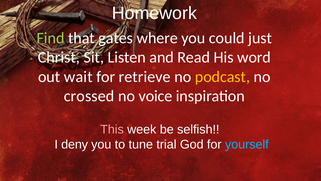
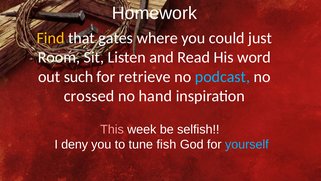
Find colour: light green -> yellow (51, 38)
Christ: Christ -> Room (59, 57)
wait: wait -> such (78, 77)
podcast colour: yellow -> light blue (222, 77)
voice: voice -> hand (155, 96)
trial: trial -> fish (166, 144)
